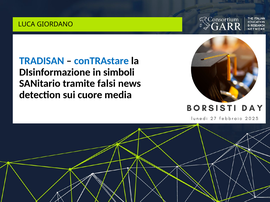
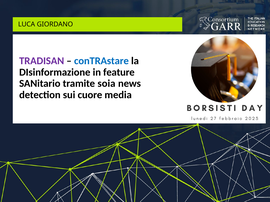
TRADISAN colour: blue -> purple (42, 61)
simboli: simboli -> feature (119, 72)
falsi: falsi -> soia (106, 84)
